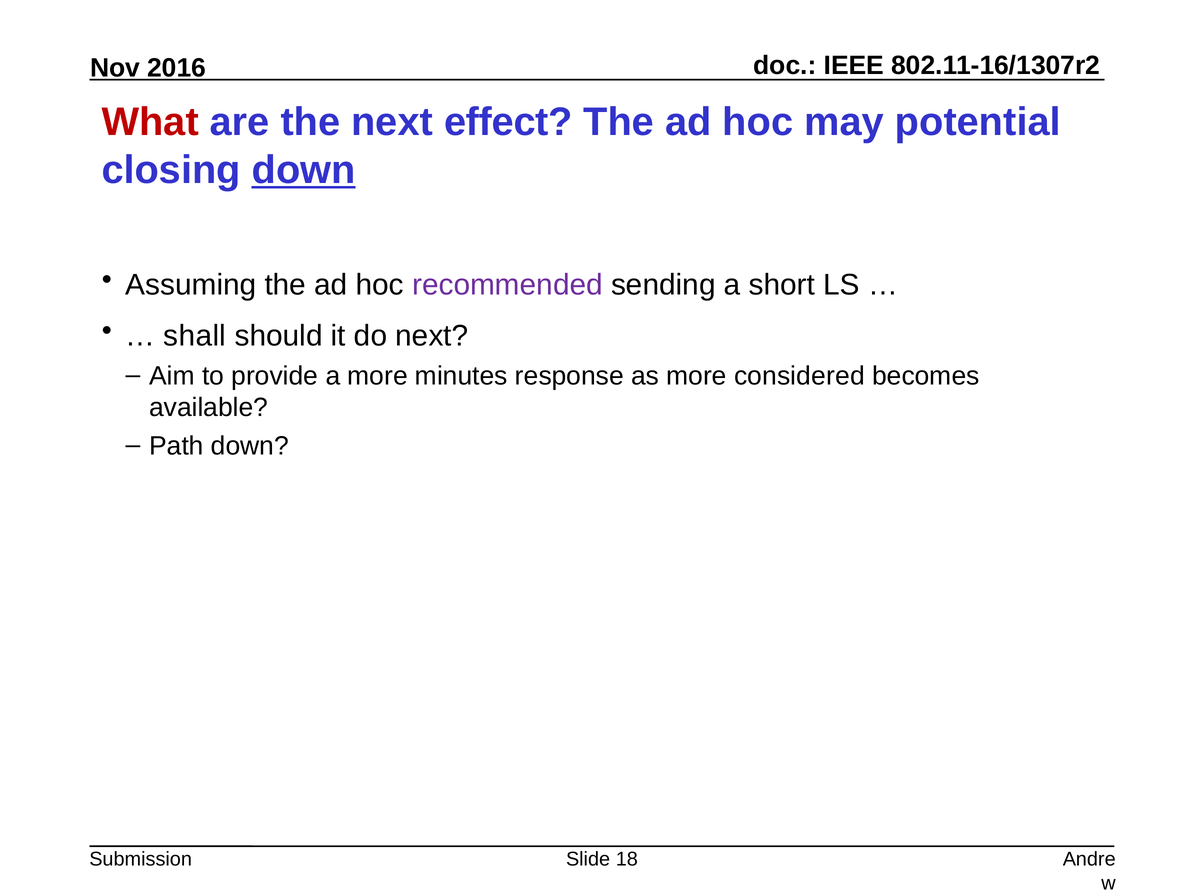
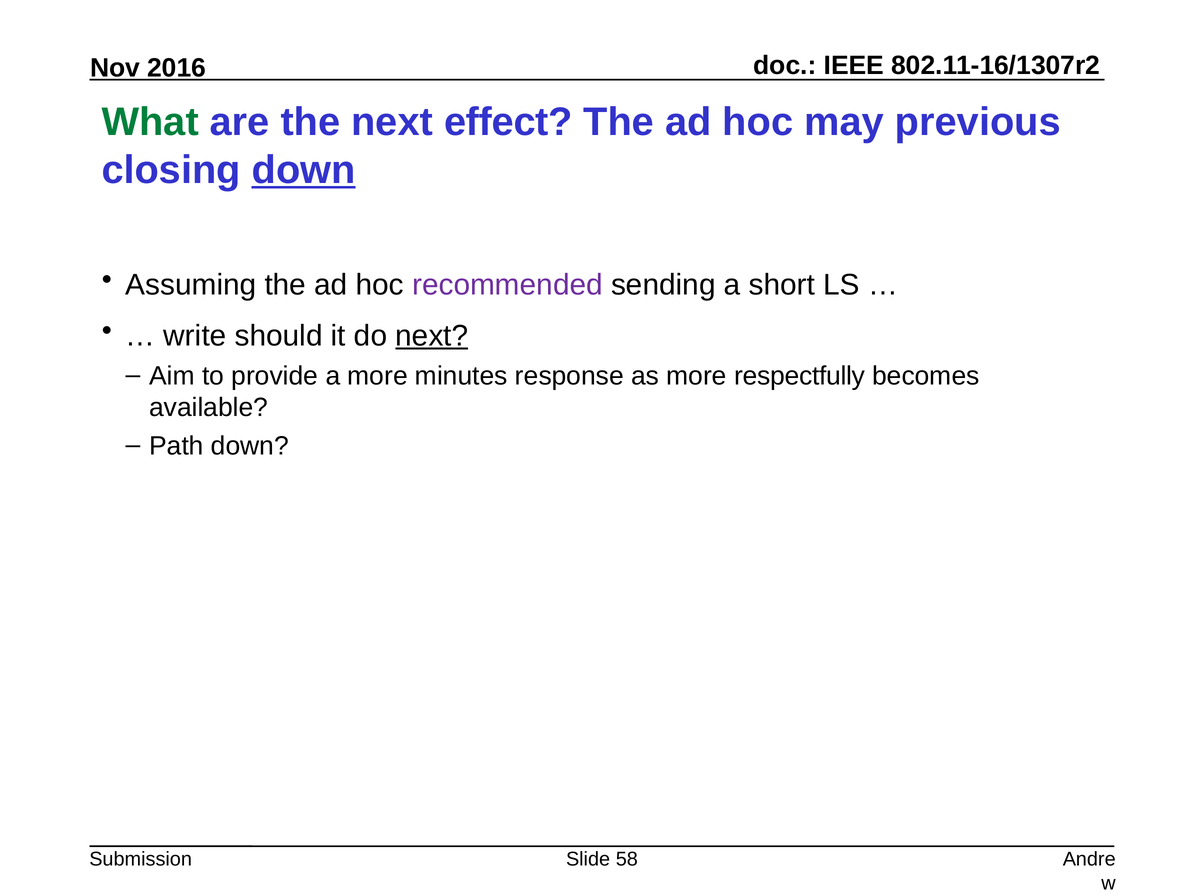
What colour: red -> green (150, 122)
potential: potential -> previous (978, 122)
shall: shall -> write (195, 335)
next underline: none -> present (432, 335)
considered: considered -> respectfully (800, 376)
18: 18 -> 58 (627, 859)
